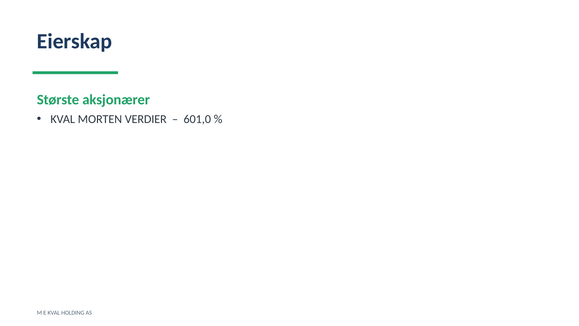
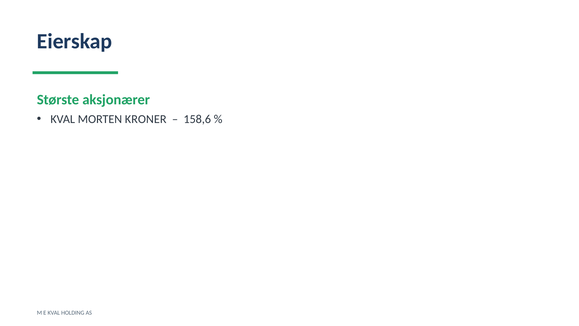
VERDIER: VERDIER -> KRONER (146, 119)
601,0: 601,0 -> 158,6 (197, 119)
